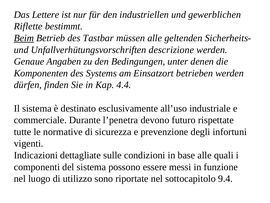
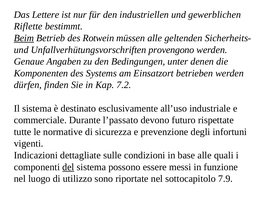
Tastbar: Tastbar -> Rotwein (98, 38)
descrizione: descrizione -> provengono (171, 50)
4.4: 4.4 -> 7.2 (124, 85)
l’penetra: l’penetra -> l’passato (121, 120)
del underline: none -> present (68, 167)
9.4: 9.4 -> 7.9 (225, 178)
